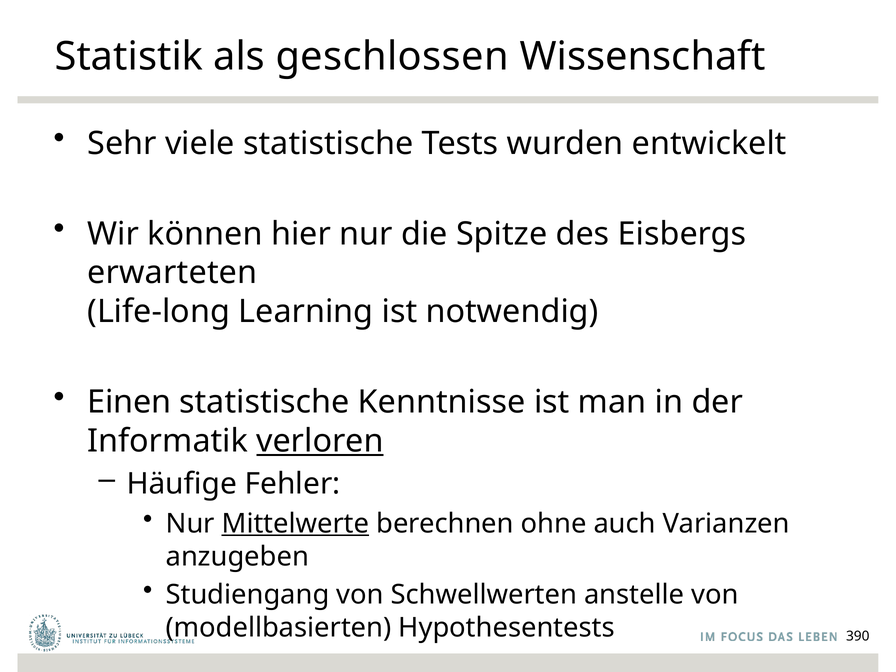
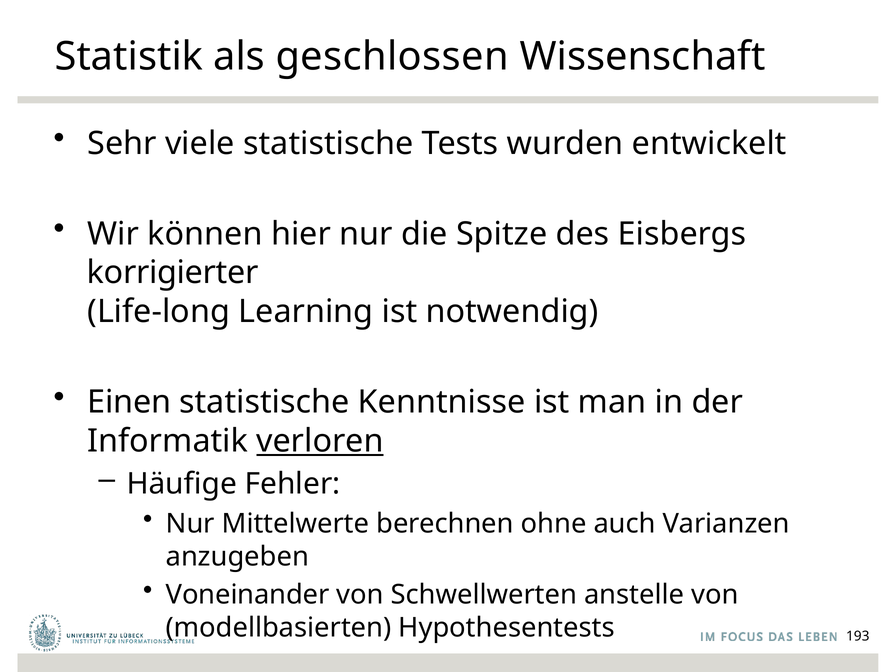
erwarteten: erwarteten -> korrigierter (173, 273)
Mittelwerte underline: present -> none (295, 524)
Studiengang: Studiengang -> Voneinander (248, 595)
390: 390 -> 193 (858, 636)
